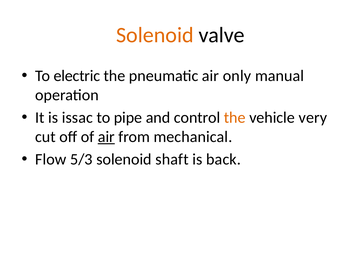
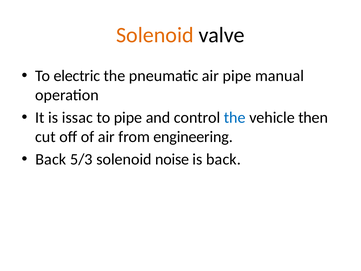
air only: only -> pipe (237, 76)
the colour: orange -> blue (235, 117)
very: very -> then (313, 117)
air underline: present -> none (106, 137)
mechanical: mechanical -> engineering (193, 137)
Flow: Flow -> Back (51, 159)
shaft: shaft -> noise (172, 159)
